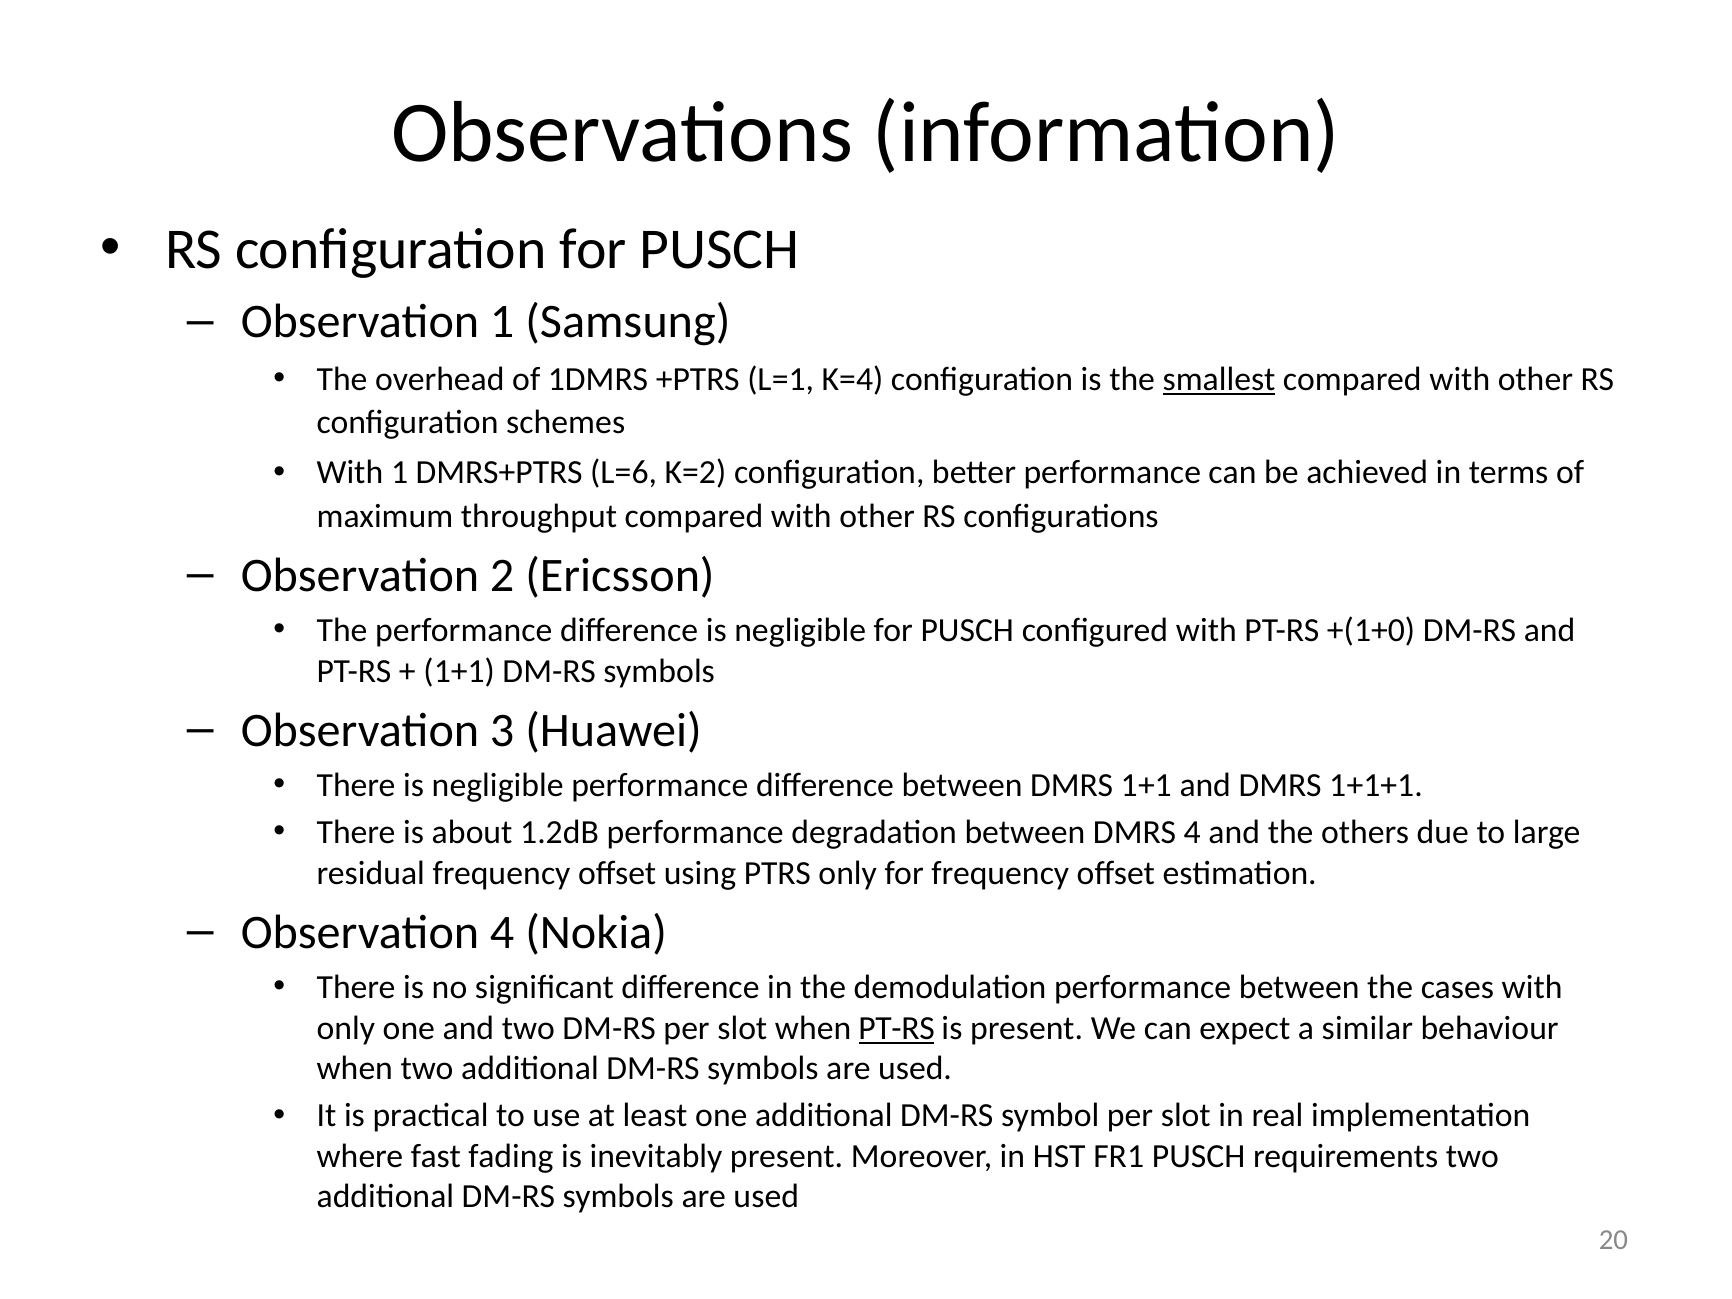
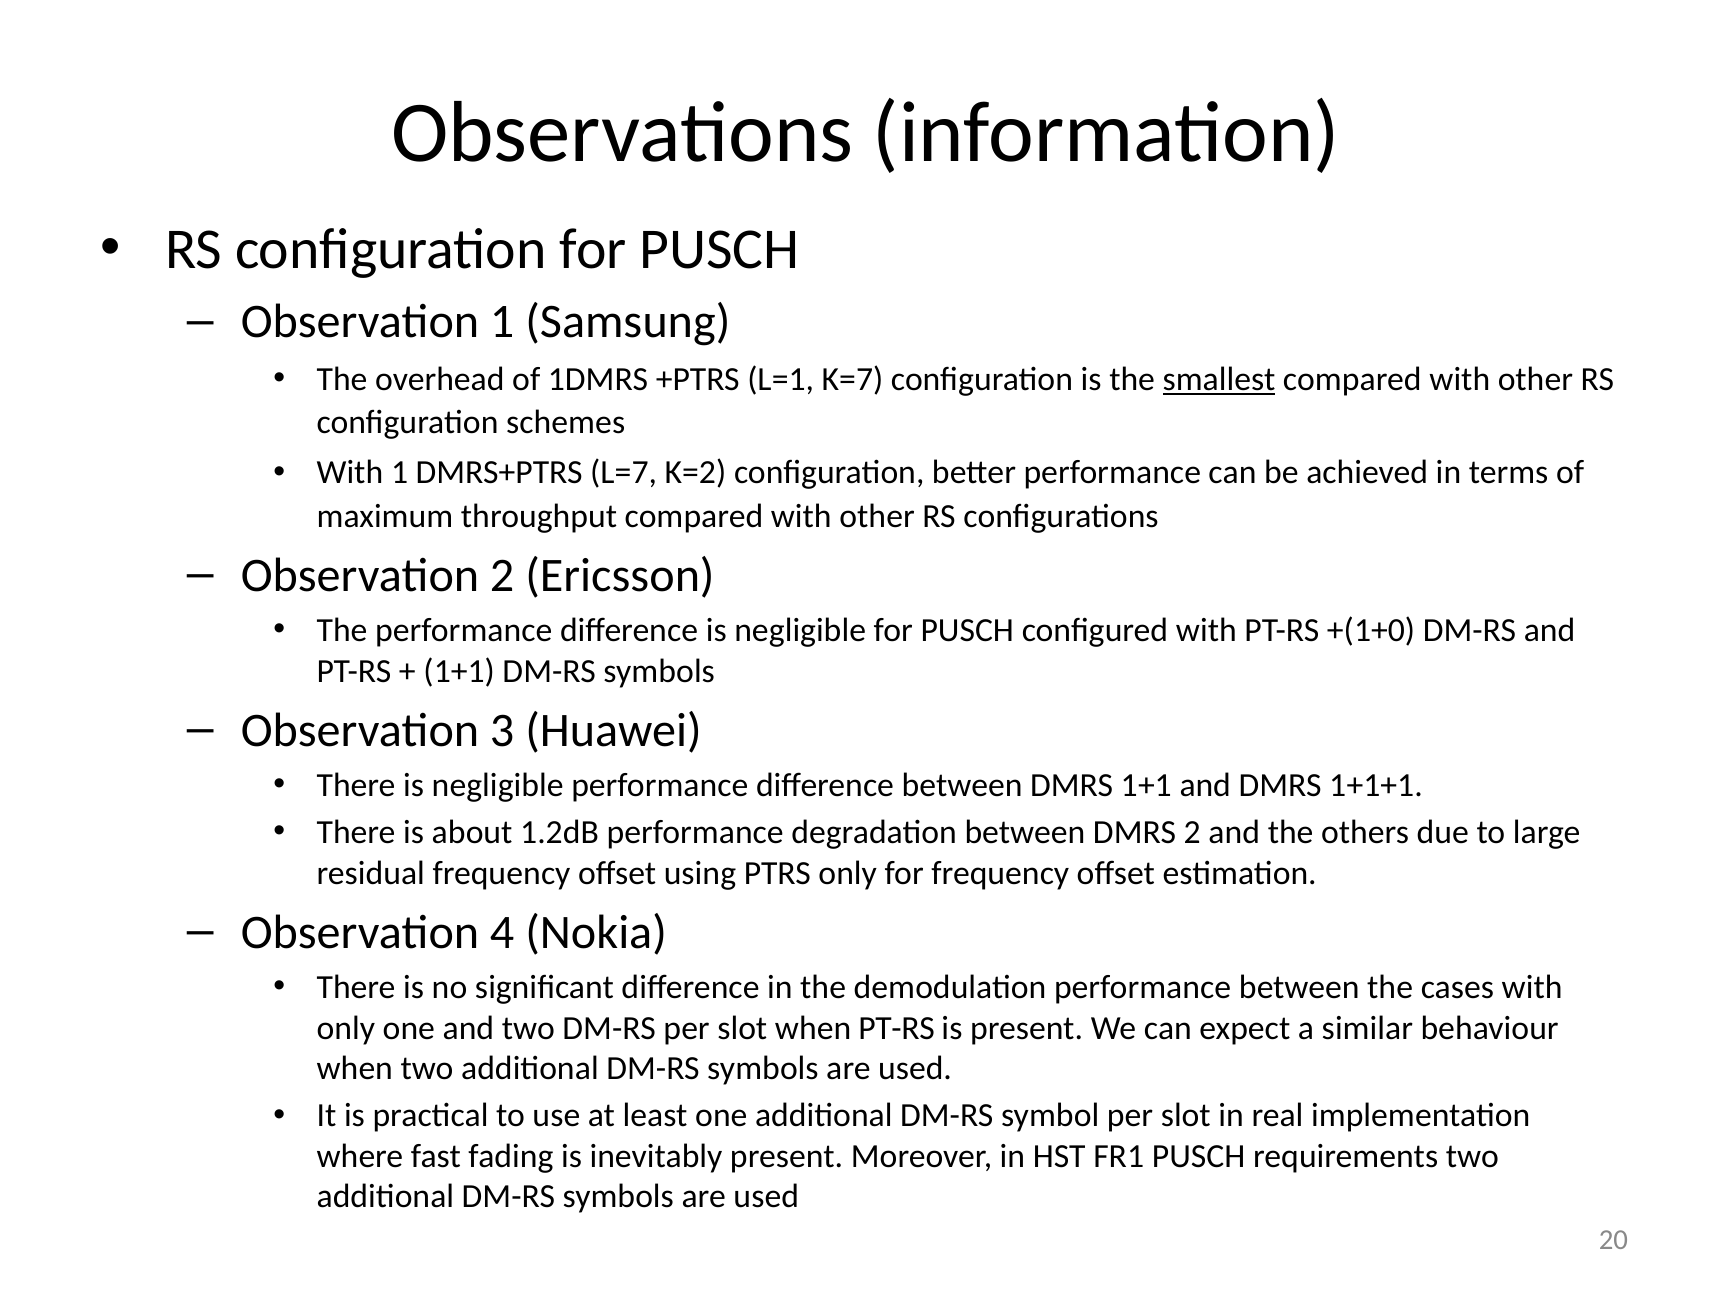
K=4: K=4 -> K=7 (852, 379)
L=6: L=6 -> L=7 (624, 473)
DMRS 4: 4 -> 2 (1192, 833)
PT-RS underline: present -> none (897, 1028)
